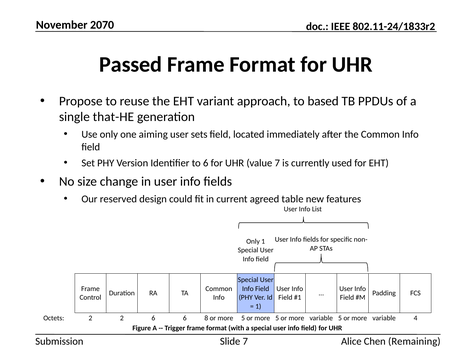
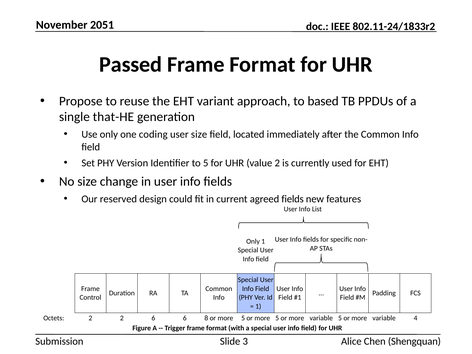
2070: 2070 -> 2051 (102, 25)
aiming: aiming -> coding (153, 134)
user sets: sets -> size (199, 134)
to 6: 6 -> 5 (206, 163)
value 7: 7 -> 2 (277, 163)
agreed table: table -> fields (293, 199)
Slide 7: 7 -> 3 (245, 341)
Remaining: Remaining -> Shengquan (414, 341)
